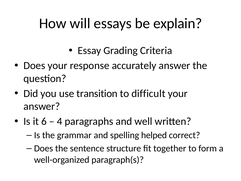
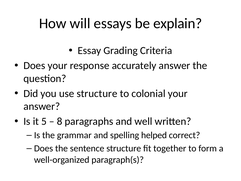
use transition: transition -> structure (97, 93)
difficult: difficult -> colonial (148, 93)
6: 6 -> 5 (44, 121)
4: 4 -> 8 (60, 121)
